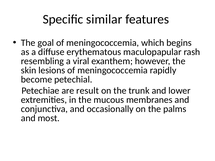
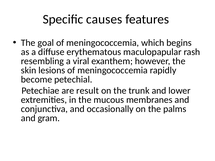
similar: similar -> causes (104, 19)
most: most -> gram (49, 118)
